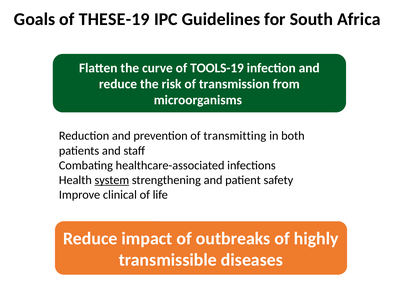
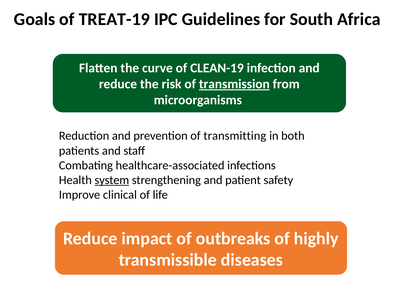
THESE-19: THESE-19 -> TREAT-19 (114, 19)
TOOLS-19: TOOLS-19 -> CLEAN-19 (217, 68)
transmission underline: none -> present (234, 84)
